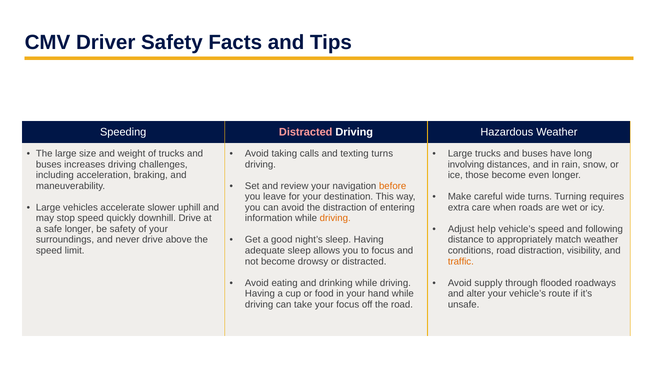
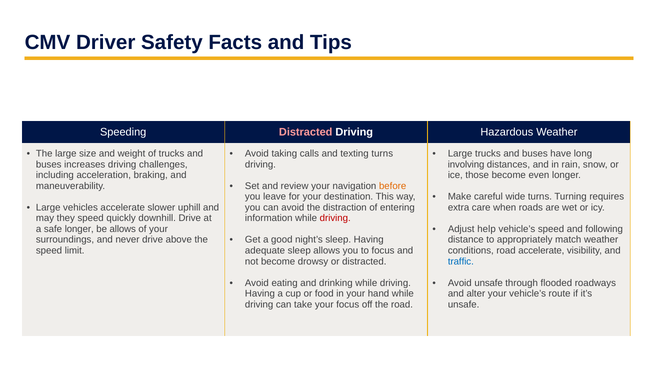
stop: stop -> they (66, 218)
driving colour: orange -> red (335, 218)
be safety: safety -> allows (123, 229)
road distraction: distraction -> accelerate (541, 251)
traffic colour: orange -> blue (461, 261)
Avoid supply: supply -> unsafe (489, 283)
